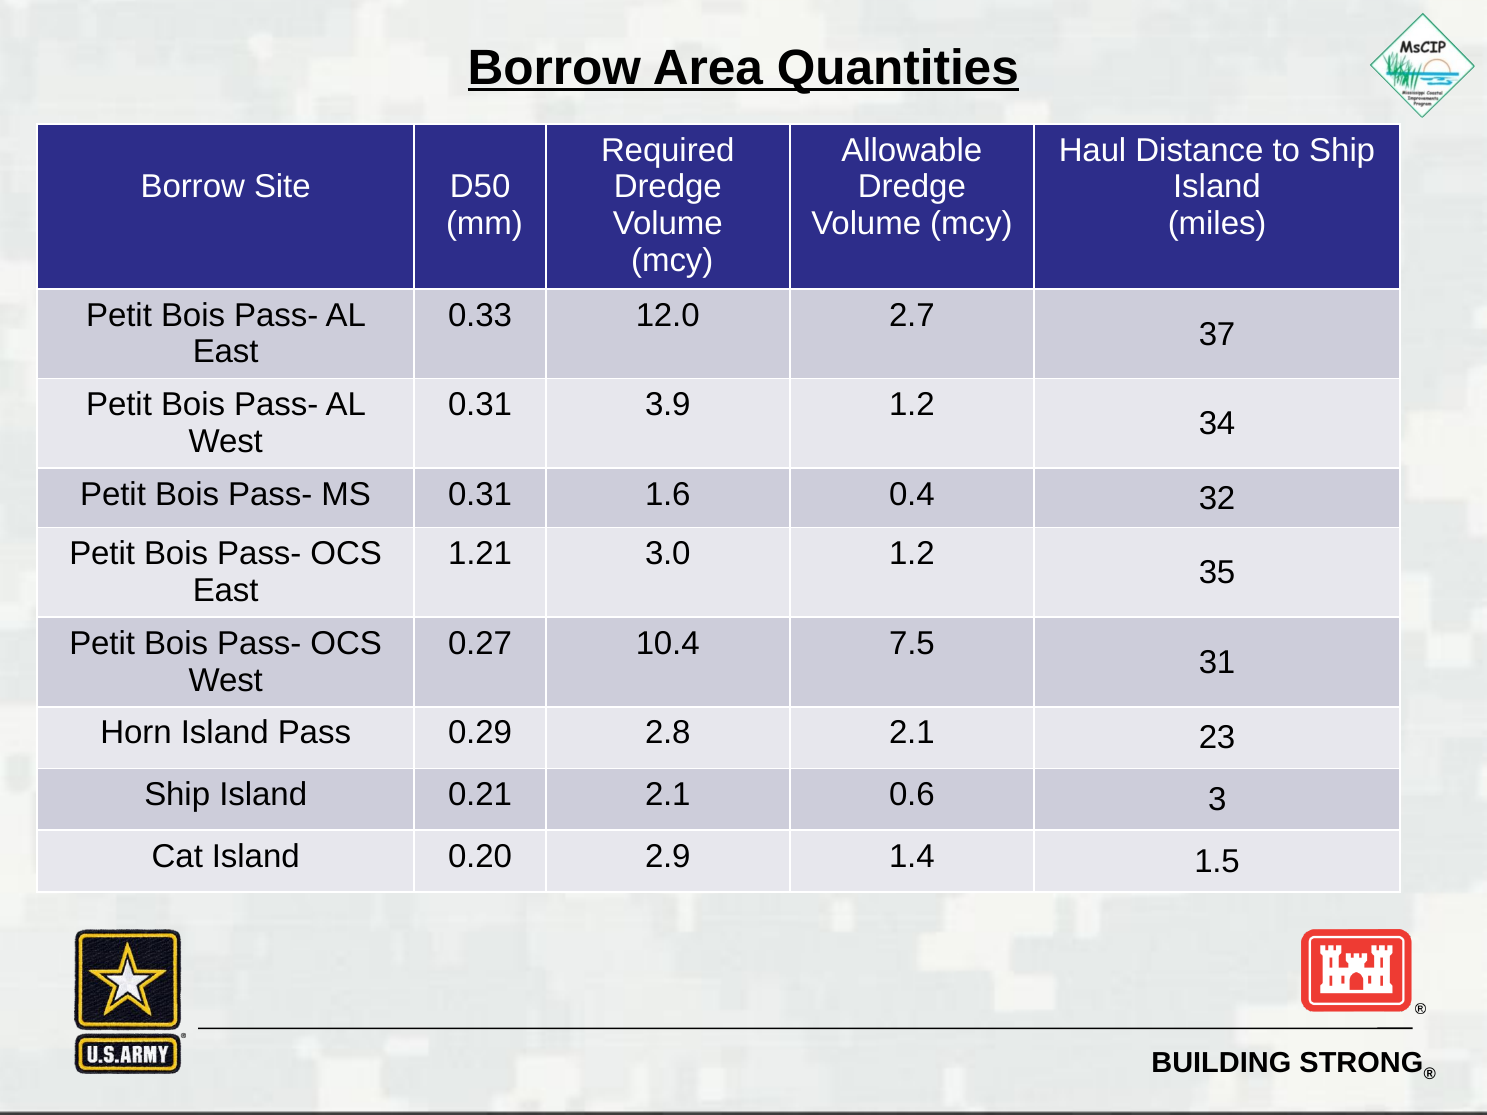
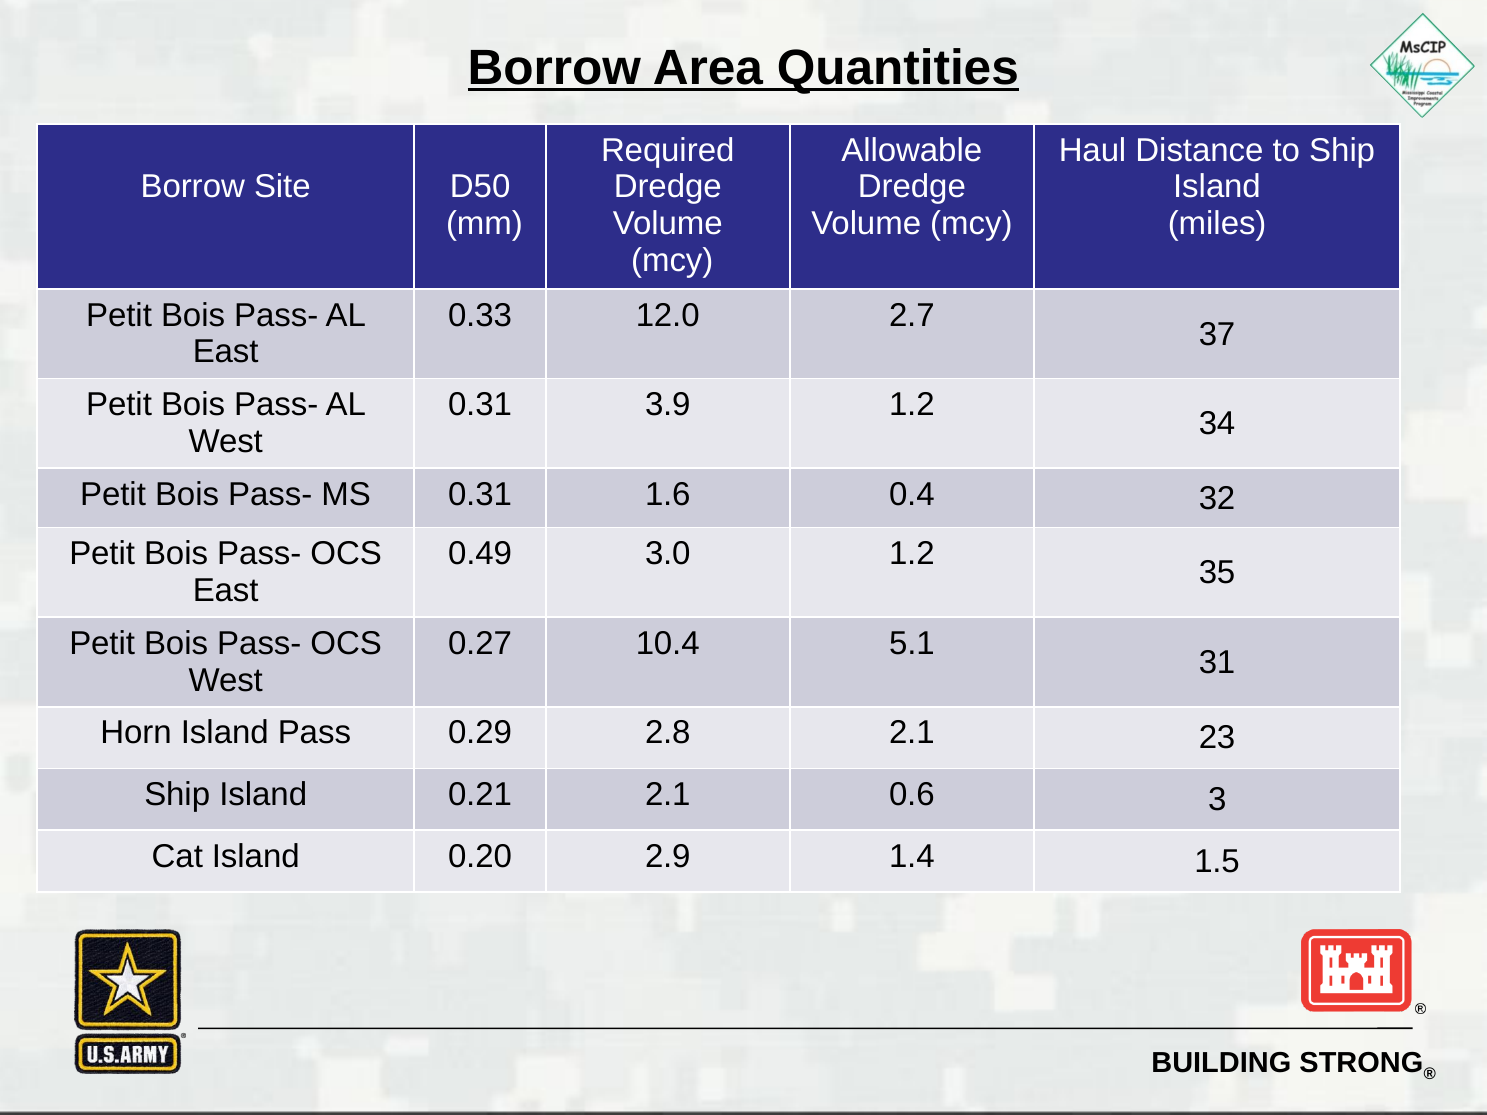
1.21: 1.21 -> 0.49 (480, 554)
7.5: 7.5 -> 5.1 (912, 644)
